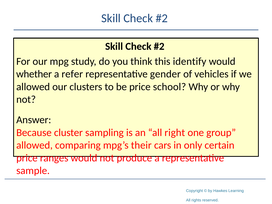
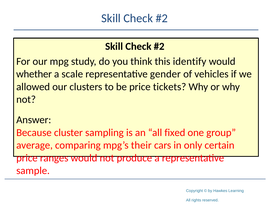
refer: refer -> scale (72, 74)
school: school -> tickets (170, 87)
right: right -> fixed (175, 133)
allowed: allowed -> average (35, 145)
